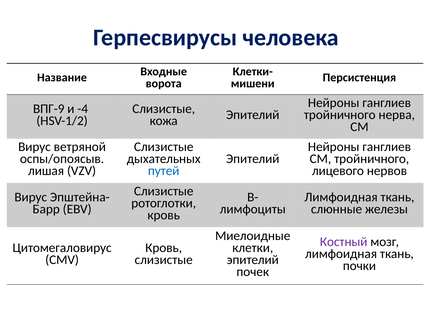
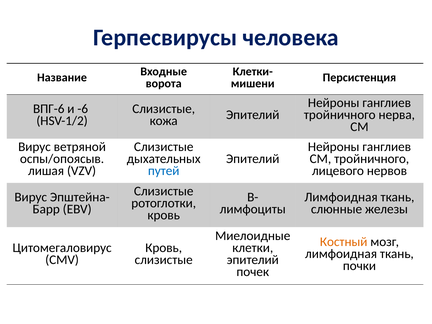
ВПГ-9: ВПГ-9 -> ВПГ-6 (49, 109)
-4: -4 -> -6 (83, 109)
Костный colour: purple -> orange (344, 242)
